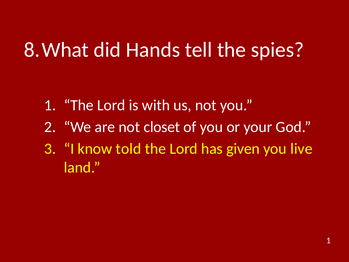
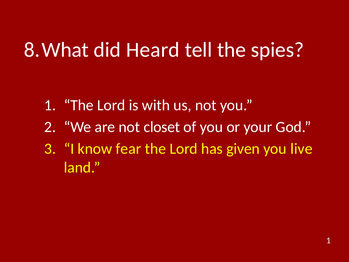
Hands: Hands -> Heard (153, 50)
told: told -> fear (128, 149)
